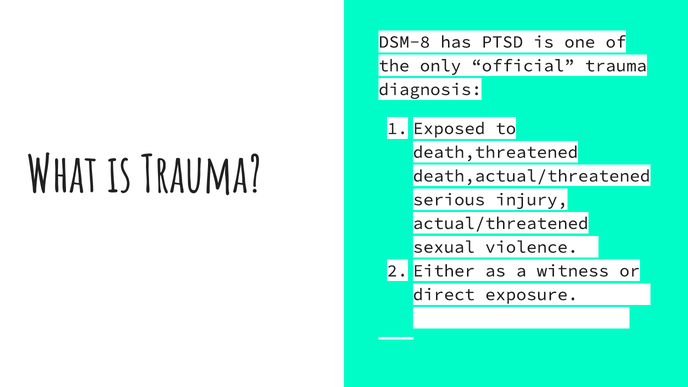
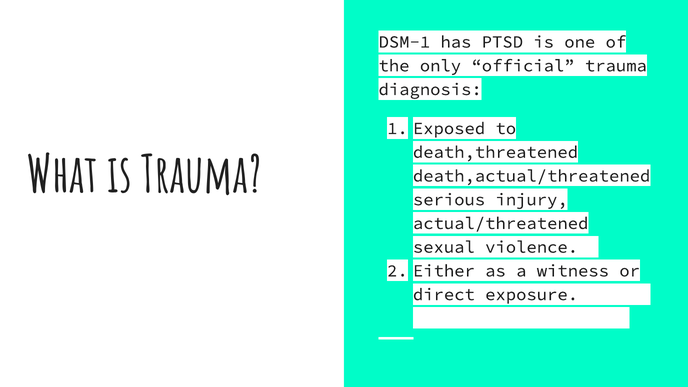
DSM-8: DSM-8 -> DSM-1 (404, 42)
